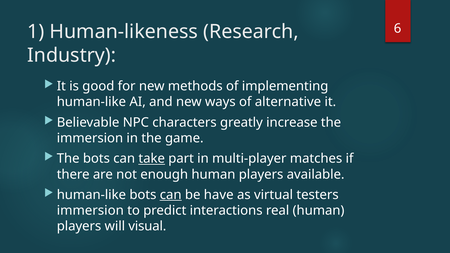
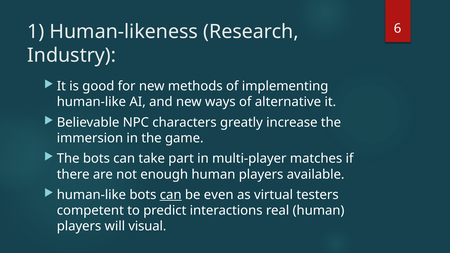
take underline: present -> none (152, 159)
have: have -> even (219, 195)
immersion: immersion -> competent (90, 211)
